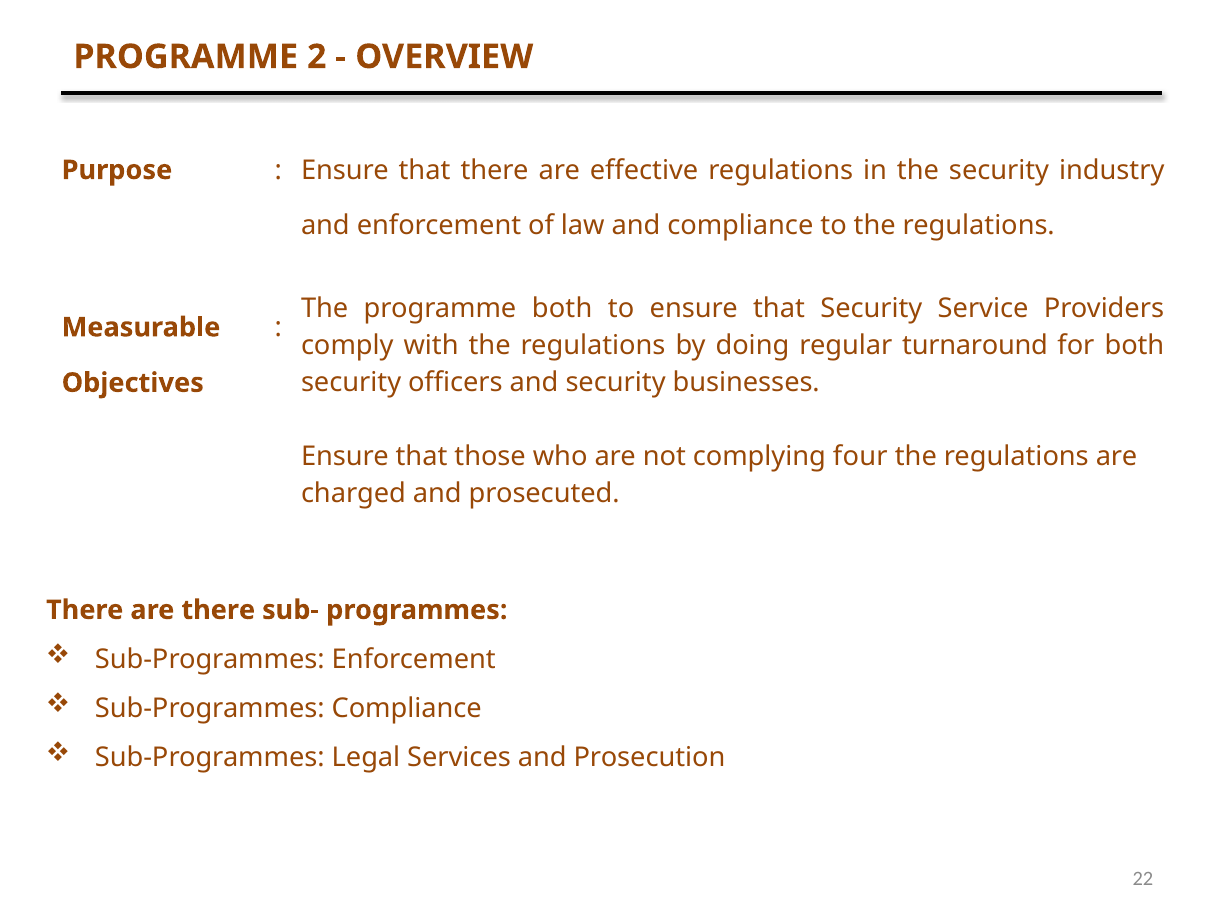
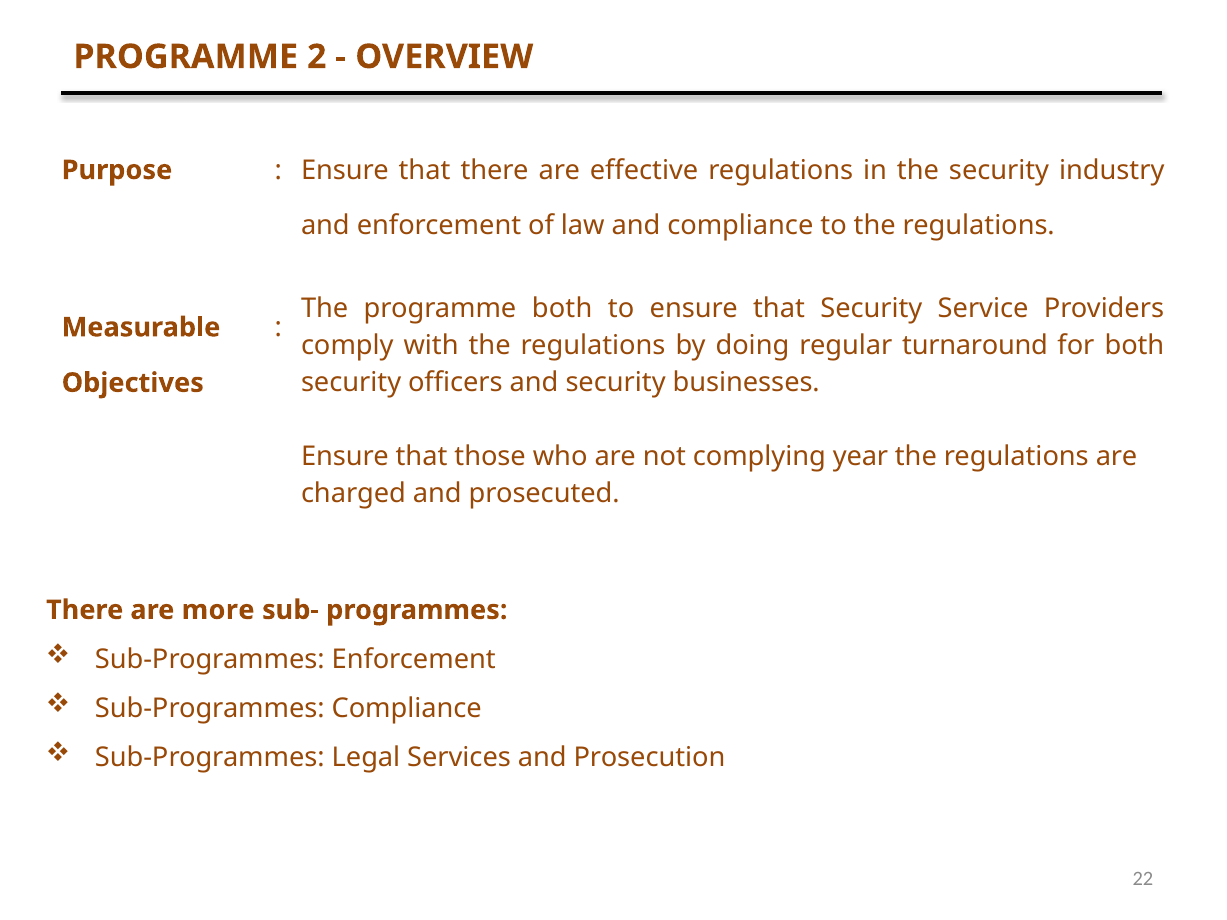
four: four -> year (861, 457)
are there: there -> more (218, 610)
